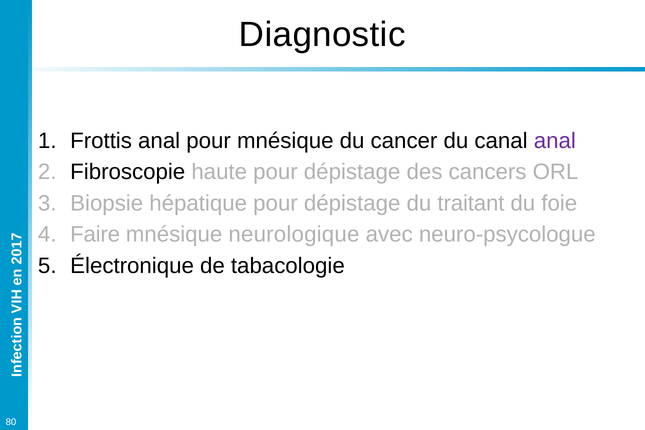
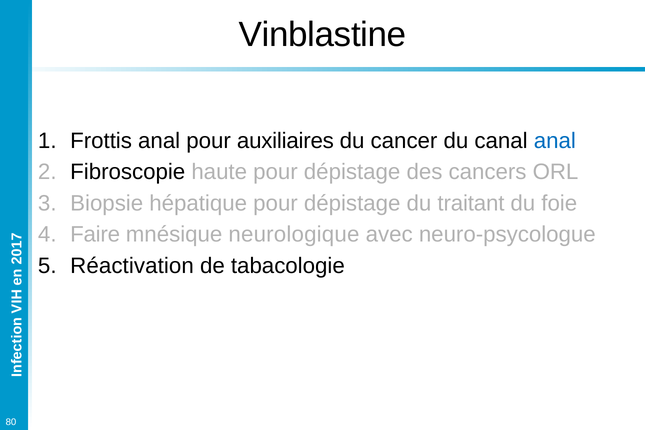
Diagnostic: Diagnostic -> Vinblastine (323, 35)
pour mnésique: mnésique -> auxiliaires (285, 141)
anal colour: purple -> blue (555, 141)
Électronique: Électronique -> Réactivation (132, 266)
